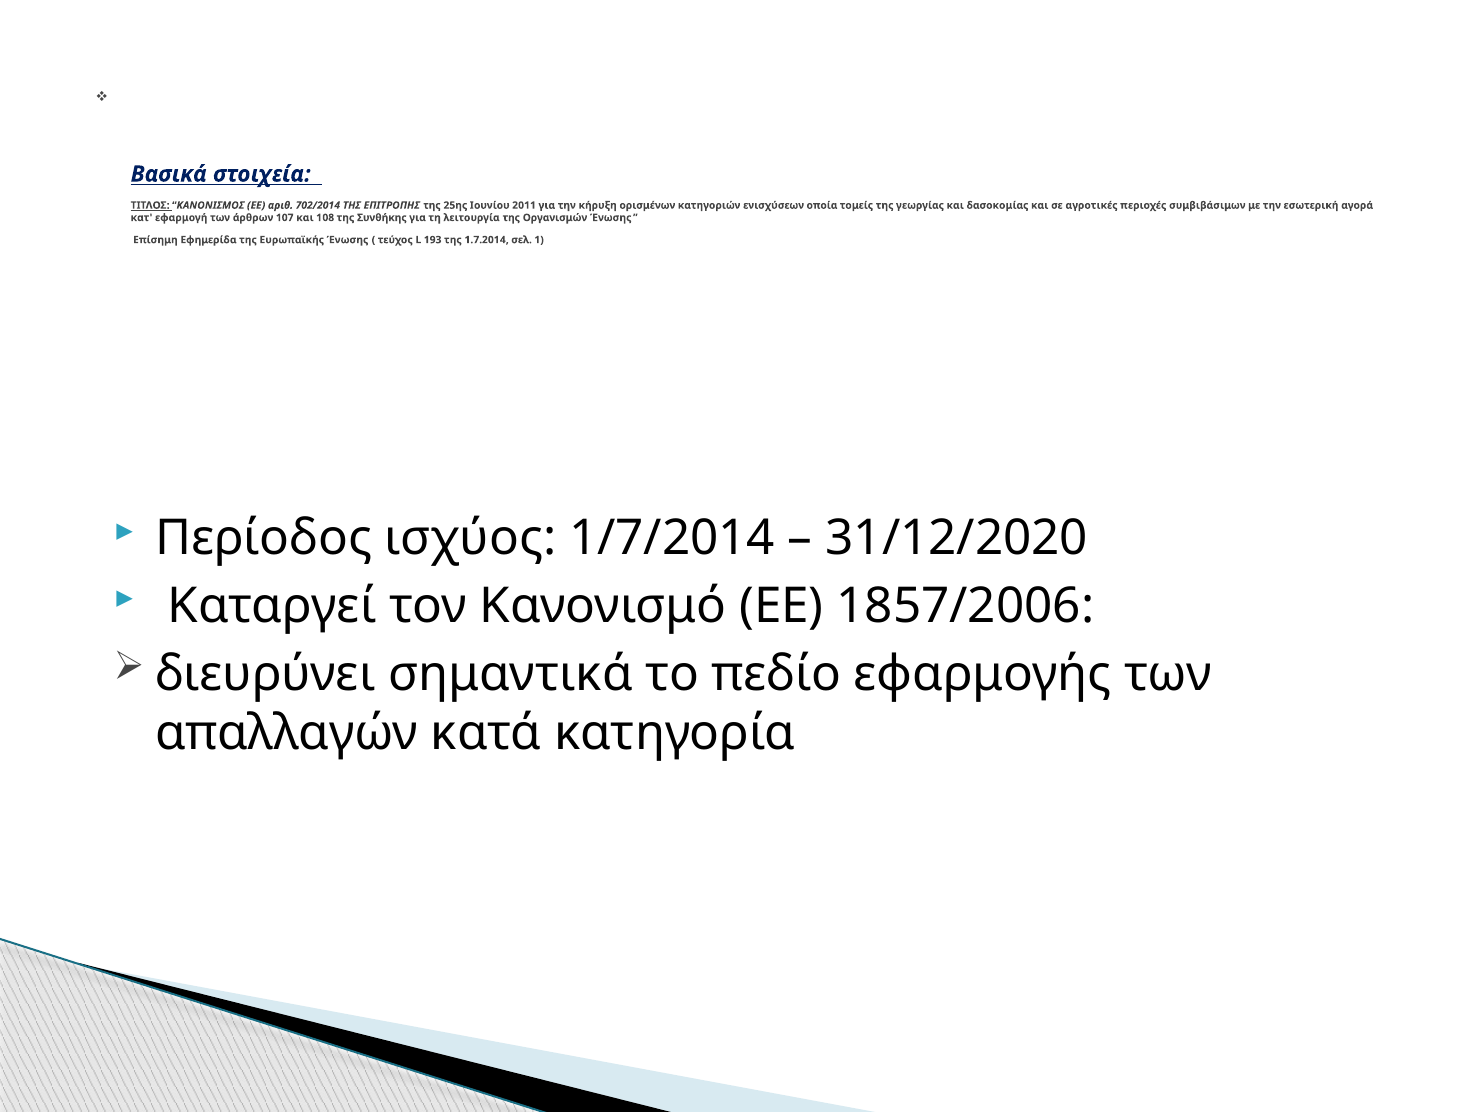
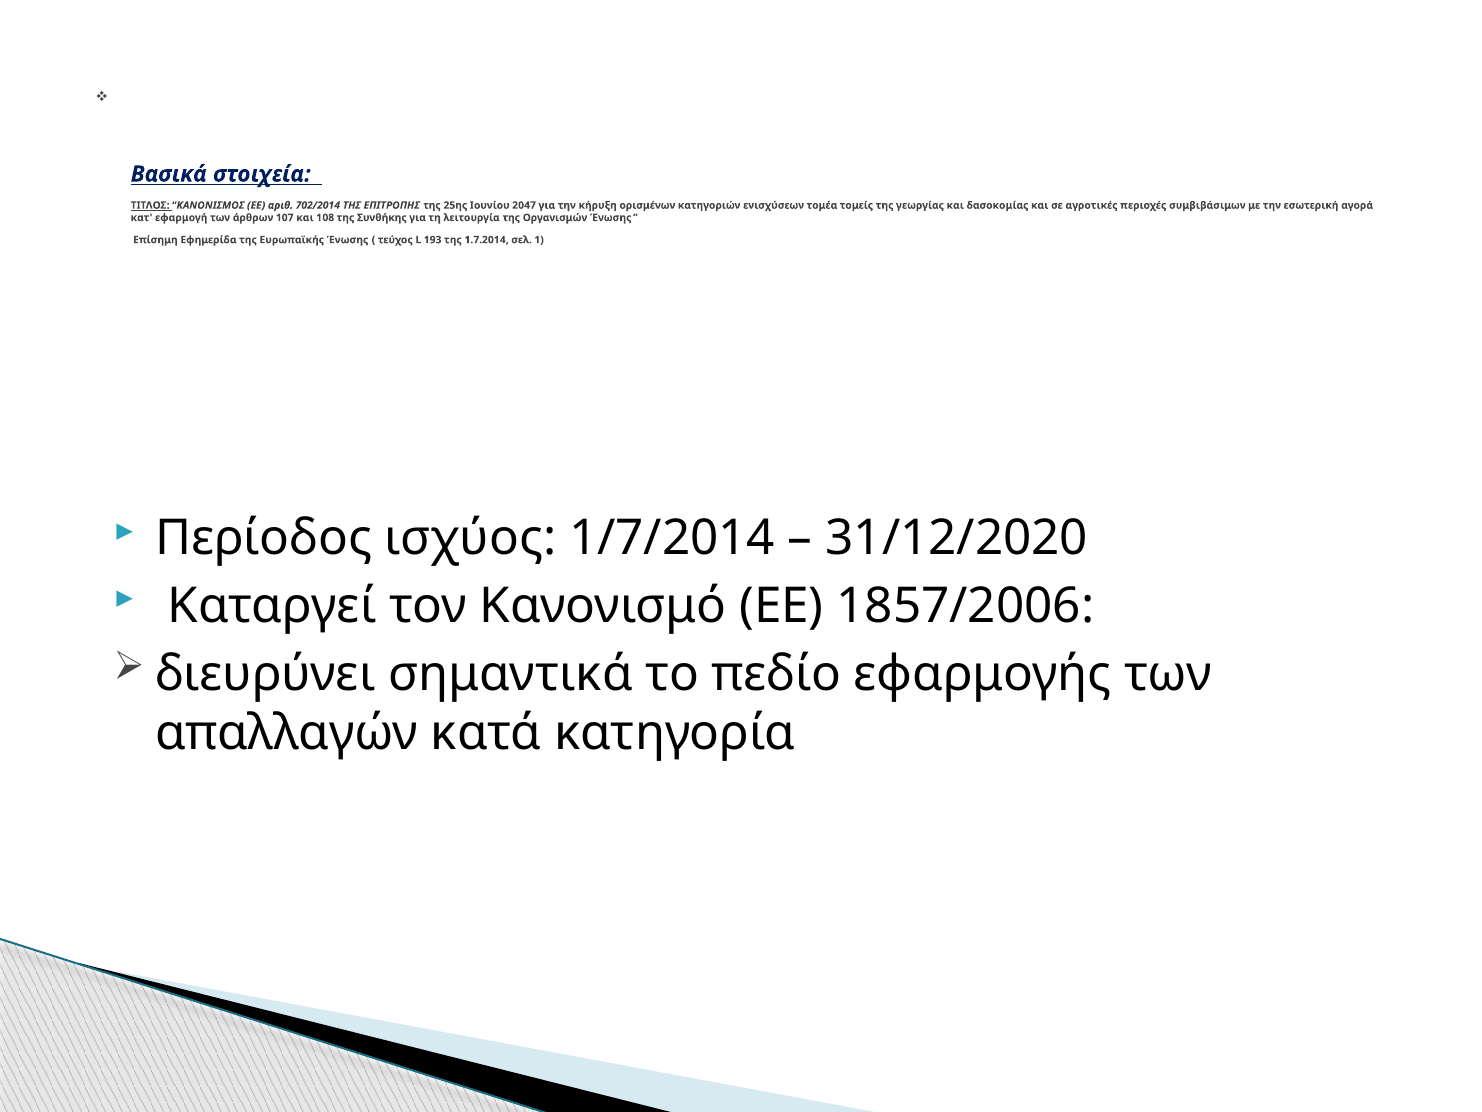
2011: 2011 -> 2047 (524, 205)
οποία: οποία -> τομέα (822, 205)
